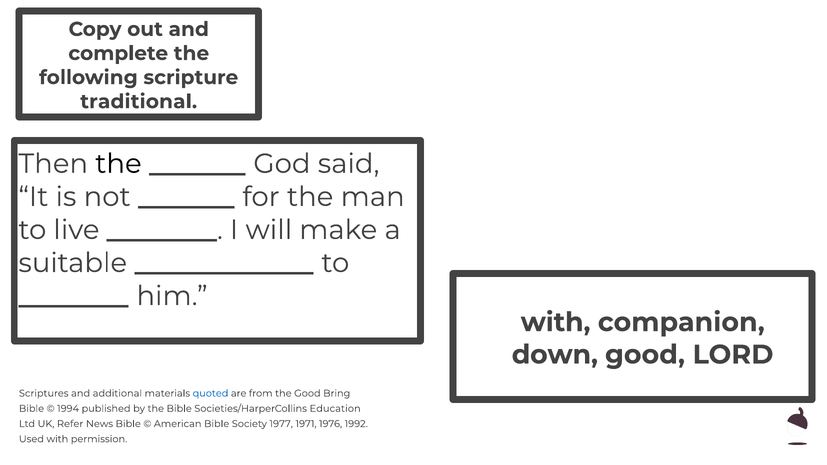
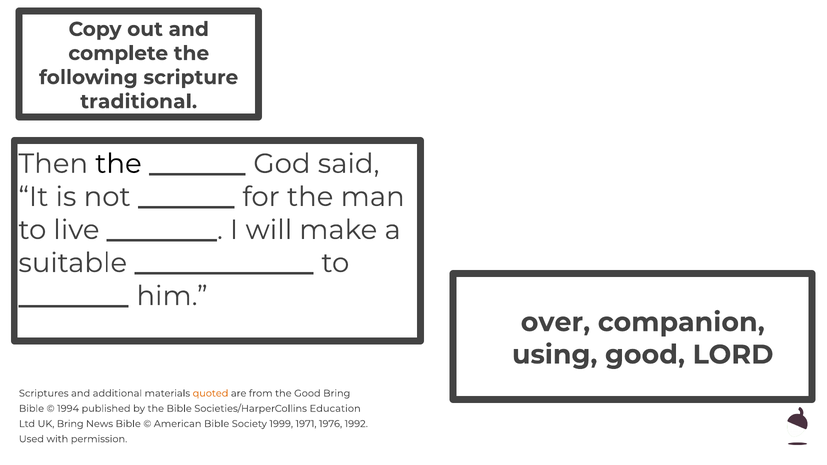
with: with -> over (555, 322)
down: down -> using (555, 355)
quoted colour: blue -> orange (211, 393)
UK Refer: Refer -> Bring (70, 424)
1977: 1977 -> 1999 (281, 424)
